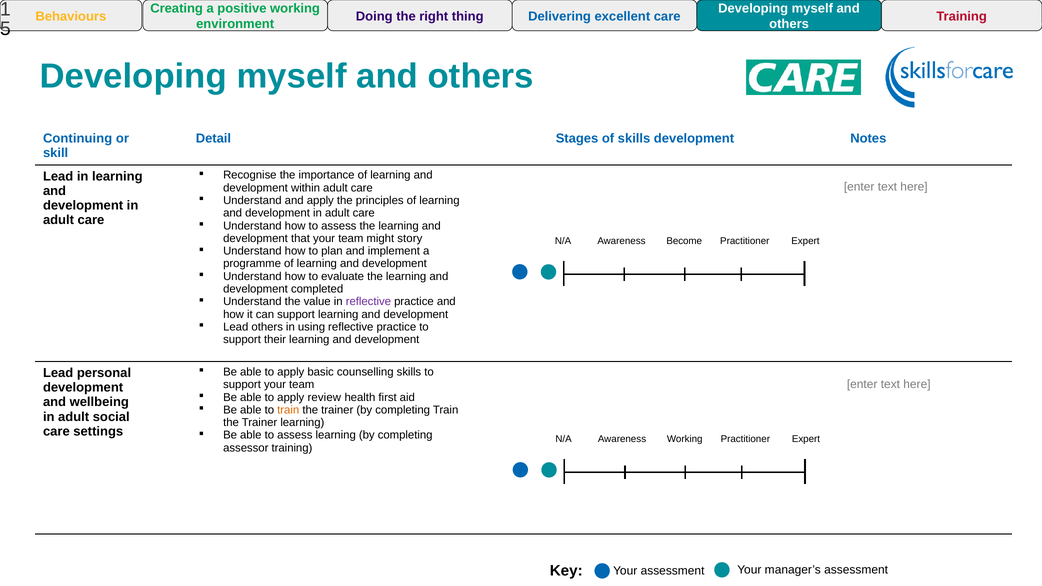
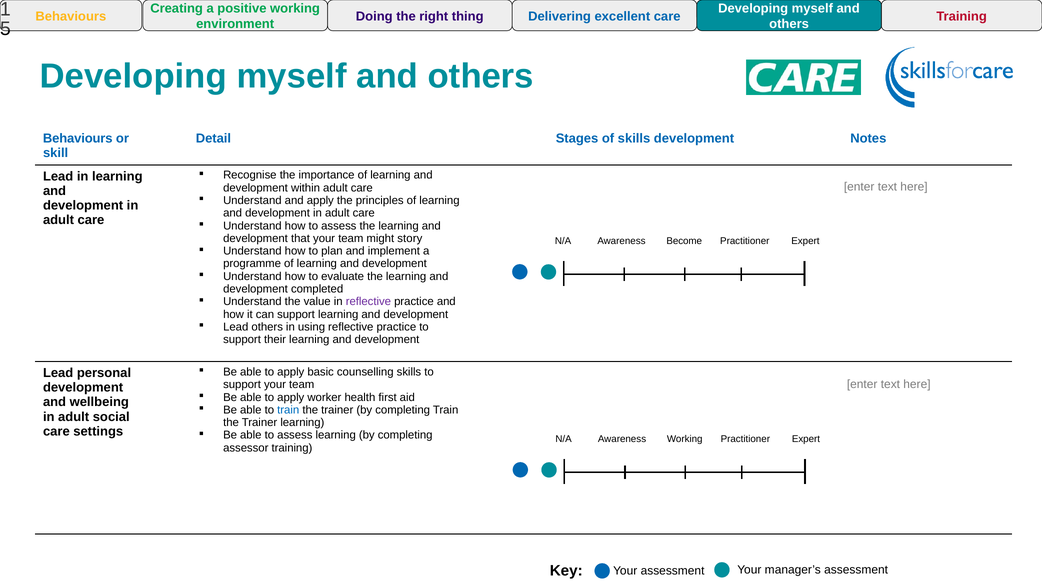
Continuing: Continuing -> Behaviours (78, 139)
review: review -> worker (324, 397)
train colour: orange -> blue (288, 410)
